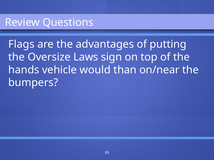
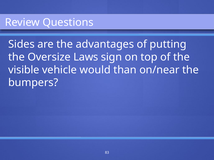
Flags: Flags -> Sides (21, 44)
hands: hands -> visible (24, 70)
